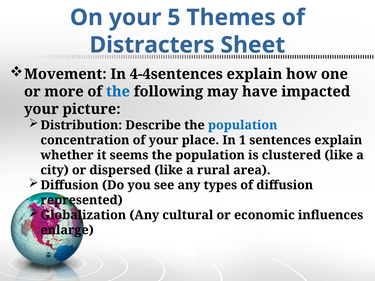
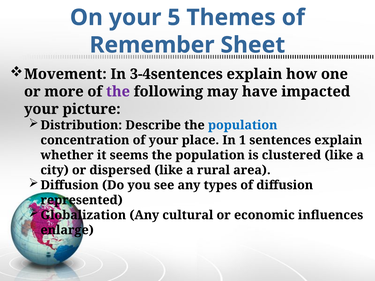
Distracters: Distracters -> Remember (152, 45)
4-4sentences: 4-4sentences -> 3-4sentences (176, 74)
the colour: blue -> purple (118, 92)
